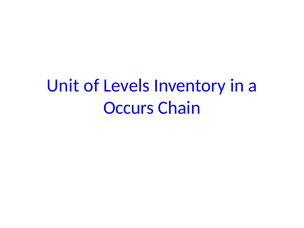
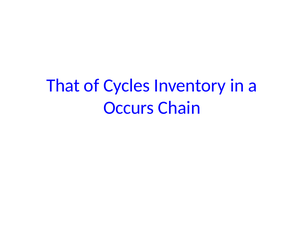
Unit: Unit -> That (63, 85)
Levels: Levels -> Cycles (127, 85)
